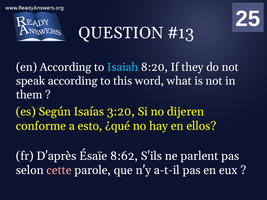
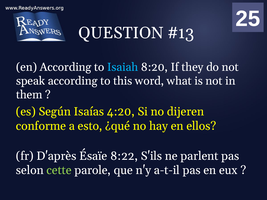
3:20: 3:20 -> 4:20 (121, 112)
8:62: 8:62 -> 8:22 (124, 156)
cette colour: pink -> light green (59, 170)
